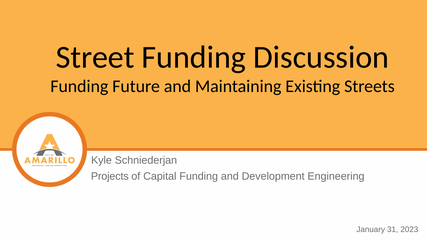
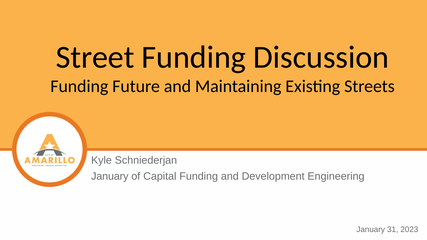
Projects: Projects -> January (110, 176)
